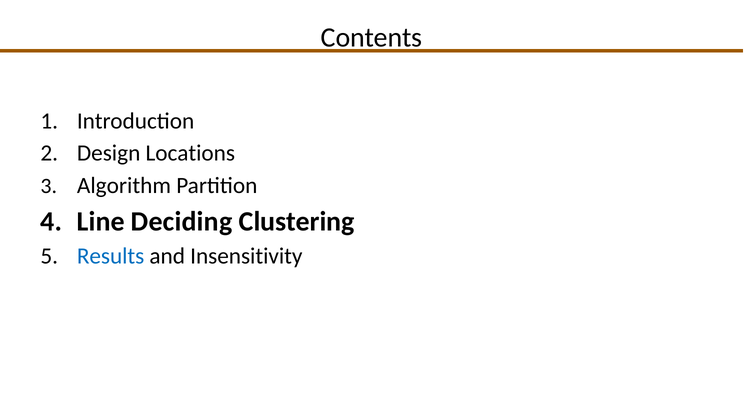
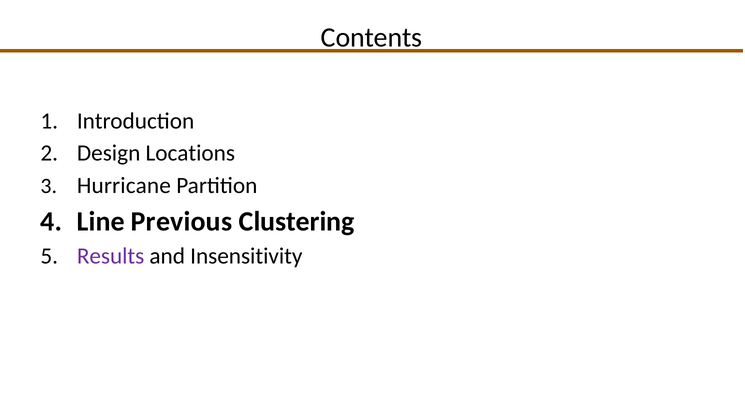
Algorithm: Algorithm -> Hurricane (124, 185)
Deciding: Deciding -> Previous (182, 221)
Results colour: blue -> purple (111, 256)
